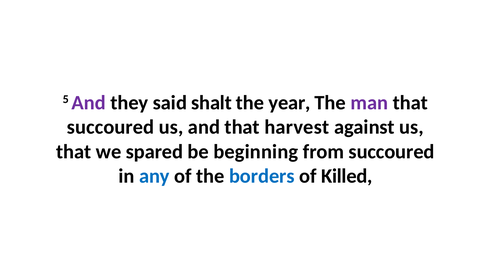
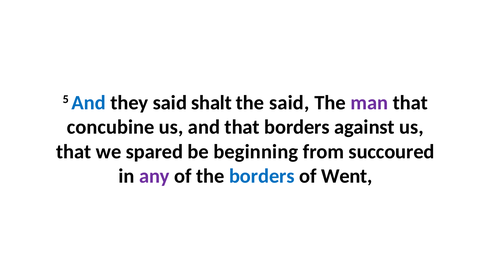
And colour: purple -> blue (89, 103)
the year: year -> said (289, 103)
succoured: succoured -> concubine (111, 127)
that harvest: harvest -> borders (297, 127)
any colour: blue -> purple (154, 176)
Killed: Killed -> Went (347, 176)
